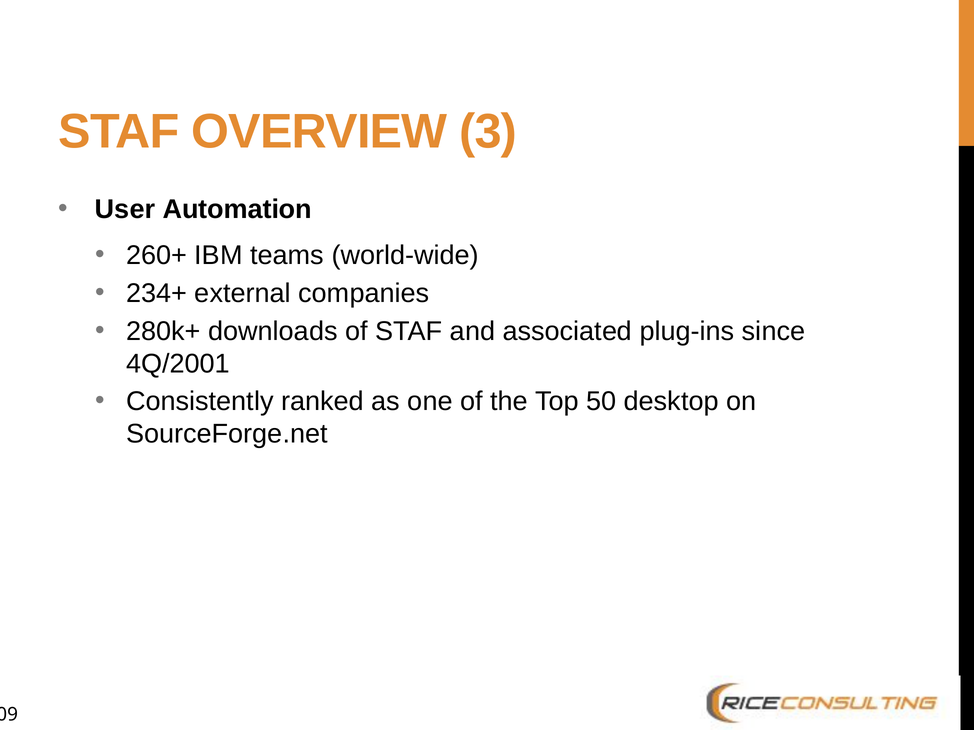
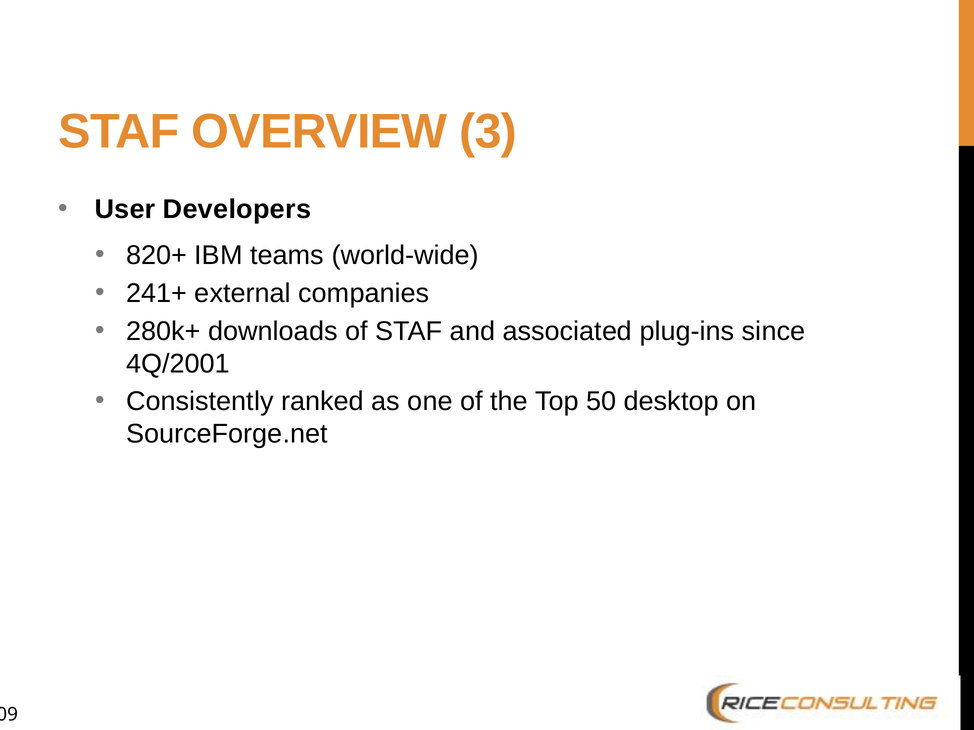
Automation: Automation -> Developers (237, 210)
260+: 260+ -> 820+ (157, 256)
234+: 234+ -> 241+ (157, 294)
